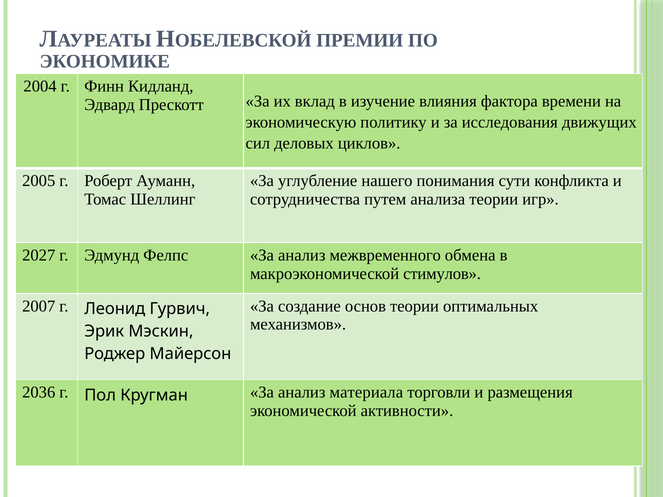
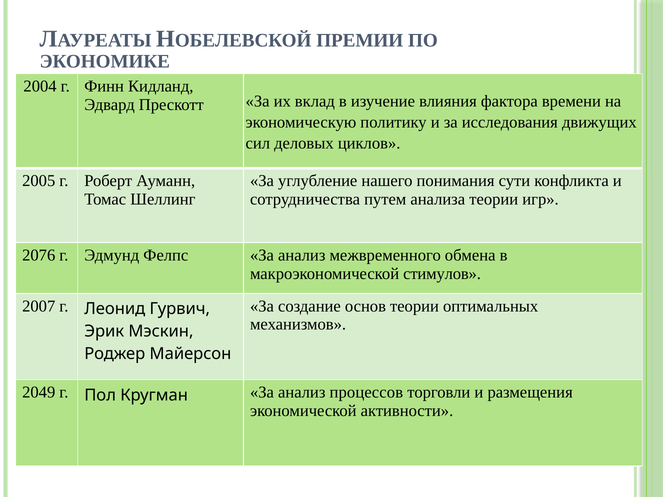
2027: 2027 -> 2076 (39, 255)
2036: 2036 -> 2049 (39, 392)
материала: материала -> процессов (366, 392)
